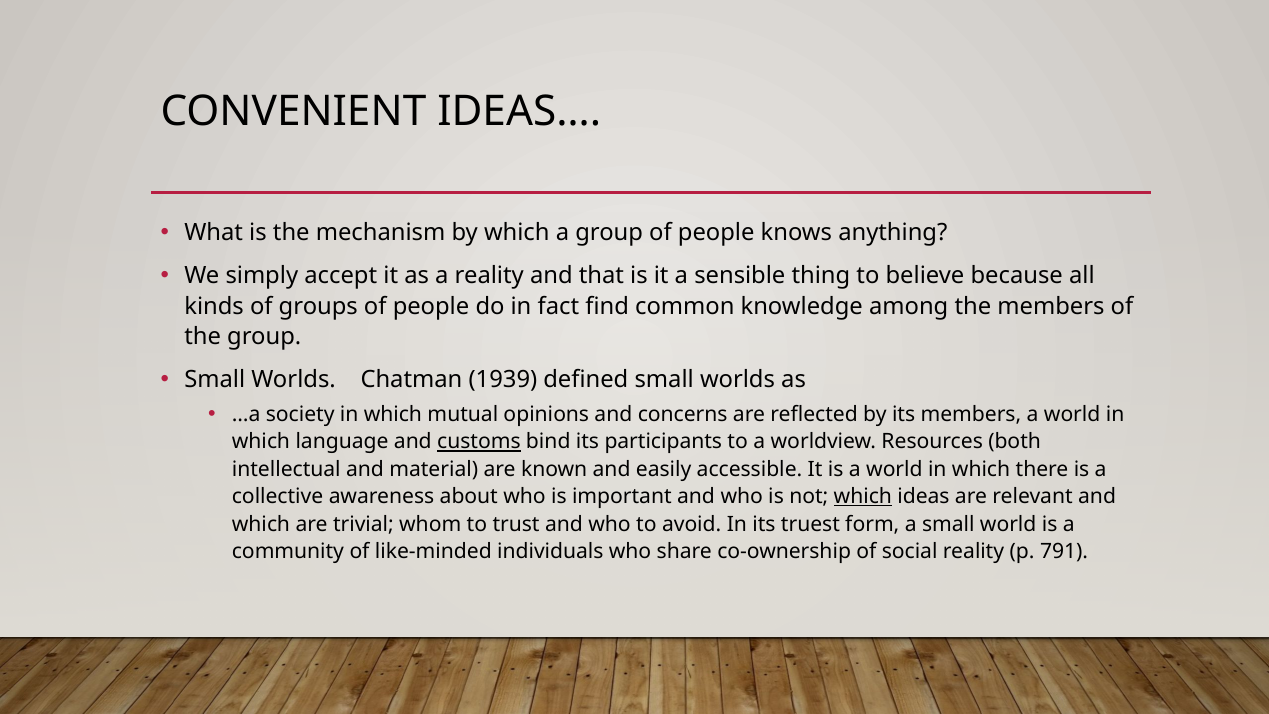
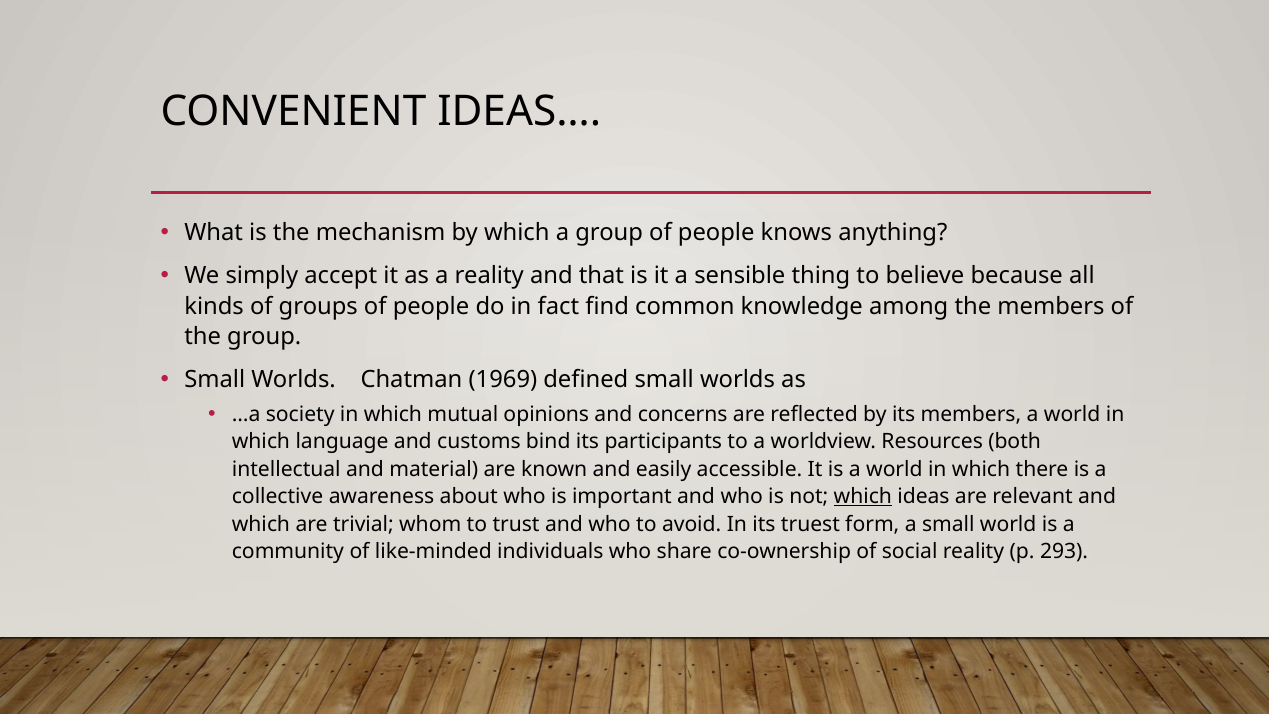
1939: 1939 -> 1969 (503, 380)
customs underline: present -> none (479, 442)
791: 791 -> 293 (1064, 551)
